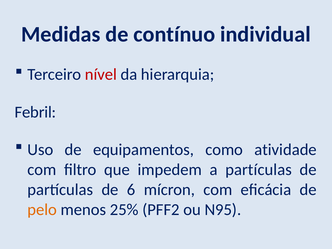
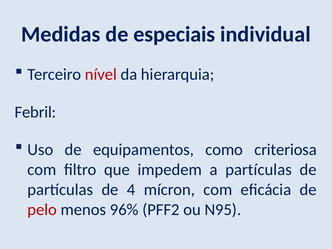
contínuo: contínuo -> especiais (174, 34)
atividade: atividade -> criteriosa (286, 150)
6: 6 -> 4 (131, 190)
pelo colour: orange -> red (42, 210)
25%: 25% -> 96% (124, 210)
